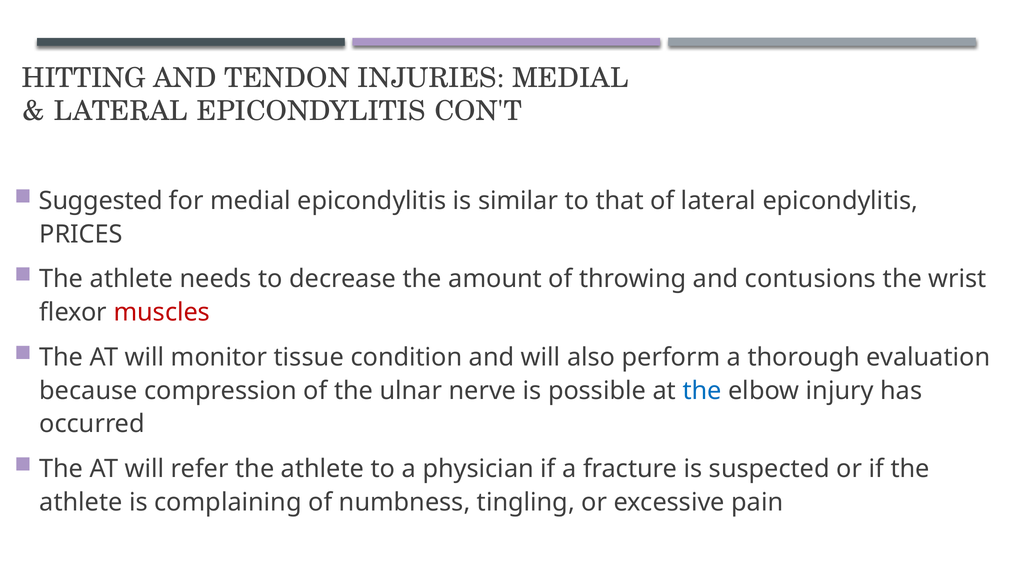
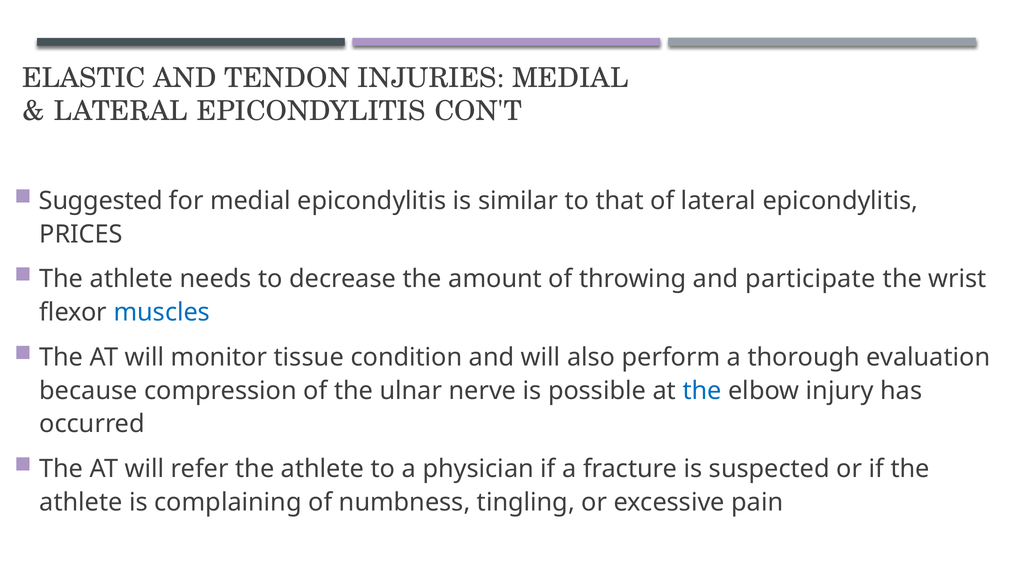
HITTING: HITTING -> ELASTIC (84, 78)
contusions: contusions -> participate (810, 279)
muscles colour: red -> blue (162, 312)
